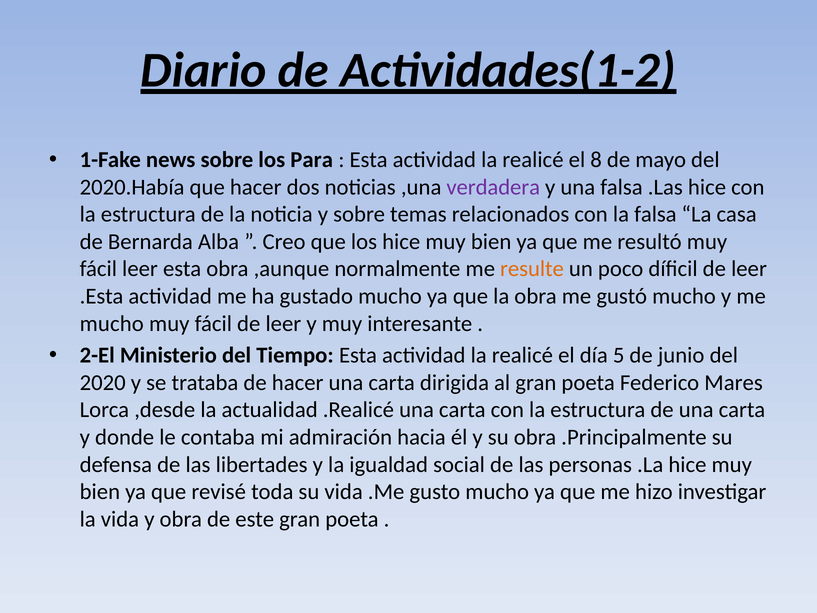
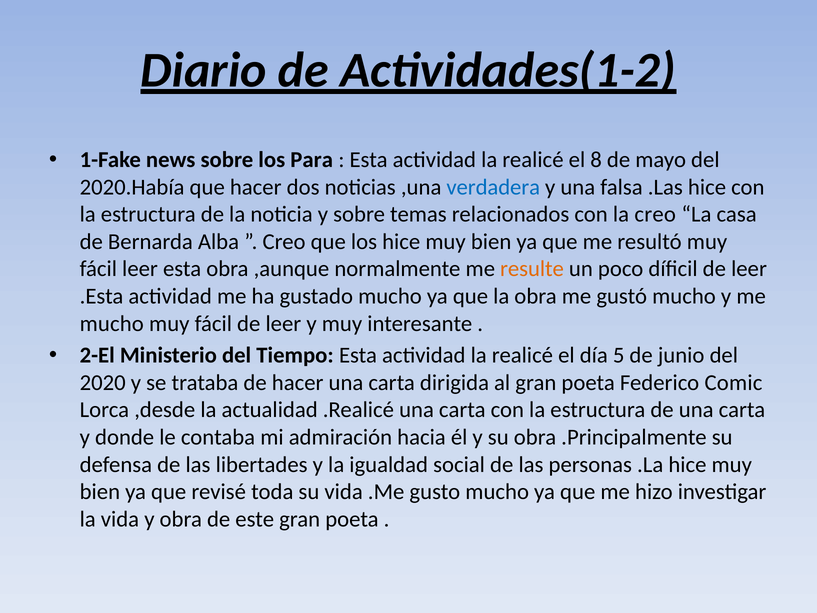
verdadera colour: purple -> blue (493, 187)
la falsa: falsa -> creo (655, 214)
Mares: Mares -> Comic (733, 383)
